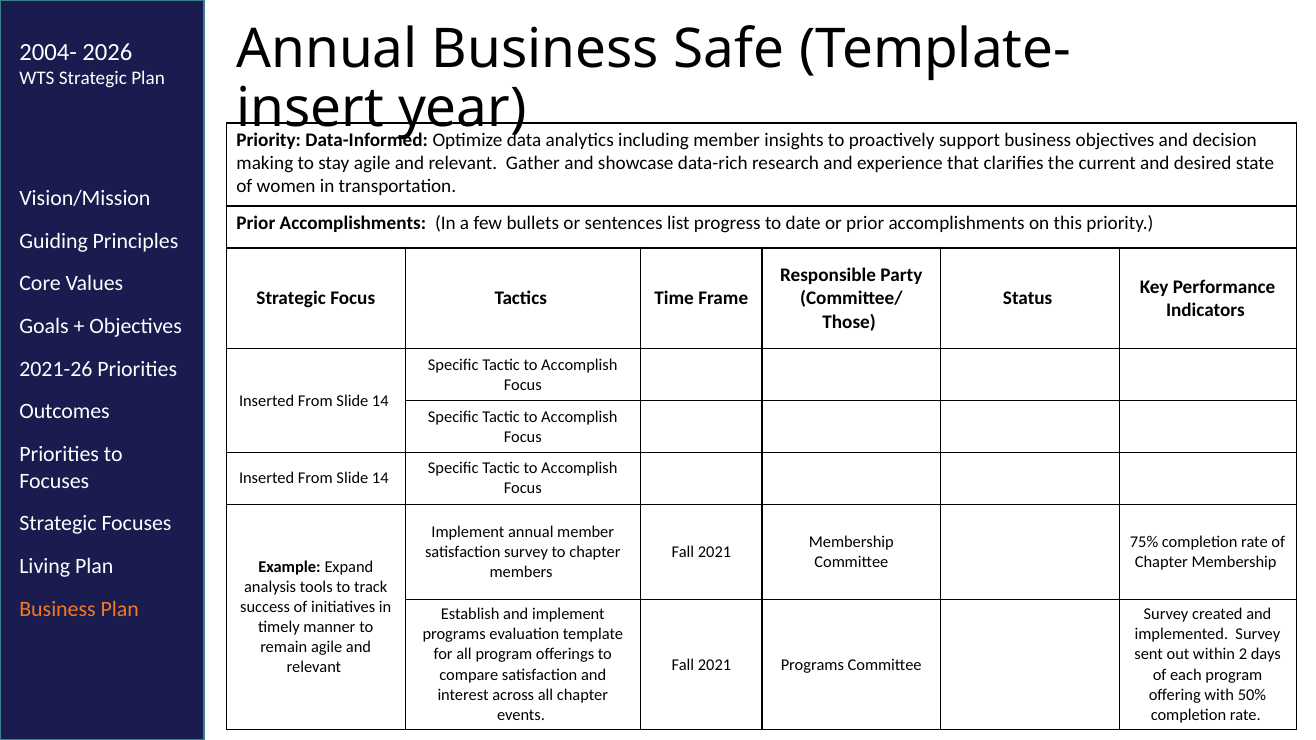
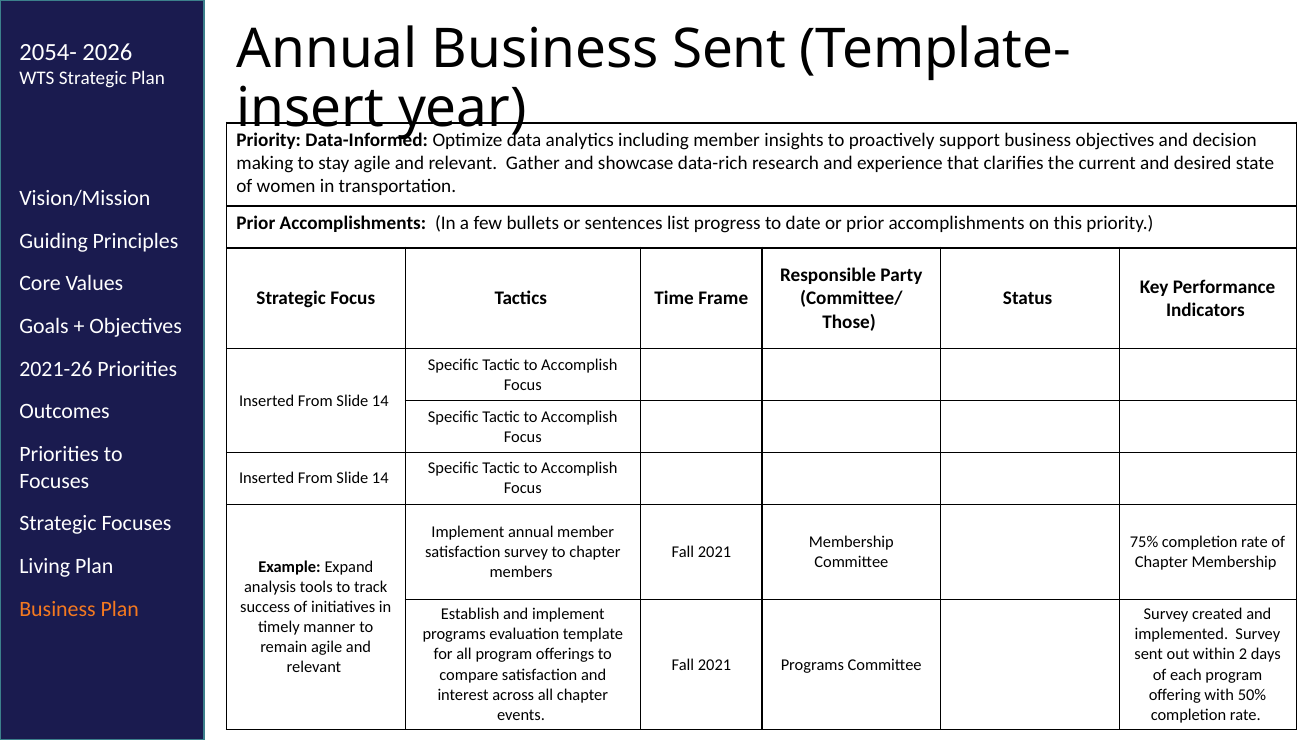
Business Safe: Safe -> Sent (729, 50)
2004-: 2004- -> 2054- (48, 52)
